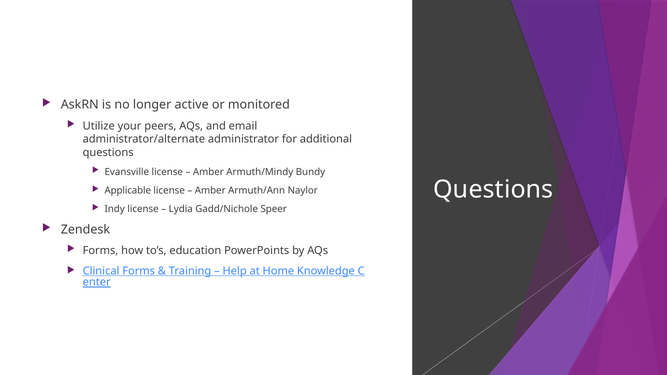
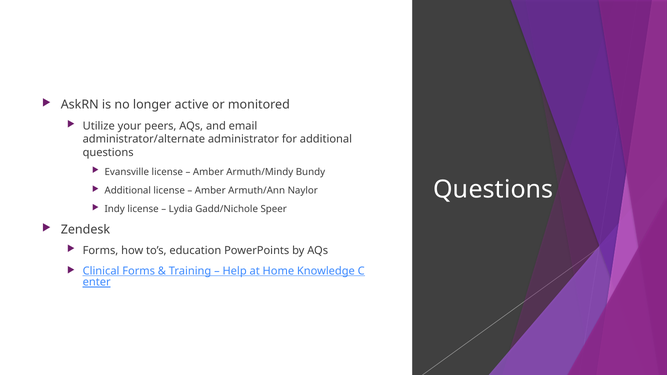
Applicable: Applicable -> Additional (128, 191)
